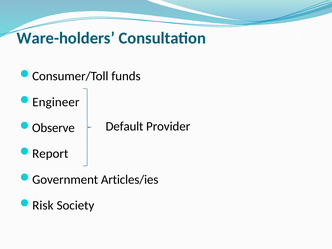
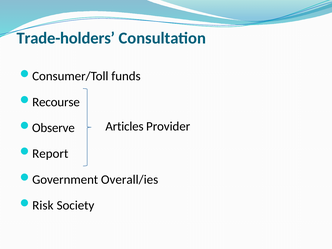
Ware-holders: Ware-holders -> Trade-holders (66, 38)
Engineer: Engineer -> Recourse (56, 102)
Default: Default -> Articles (124, 126)
Articles/ies: Articles/ies -> Overall/ies (130, 180)
